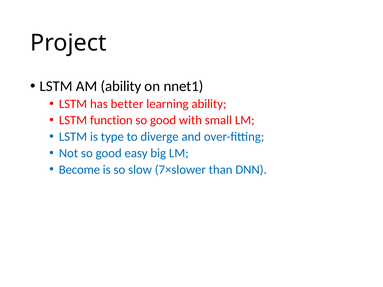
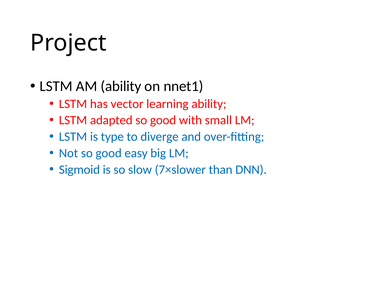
better: better -> vector (127, 104)
function: function -> adapted (111, 120)
Become: Become -> Sigmoid (79, 170)
